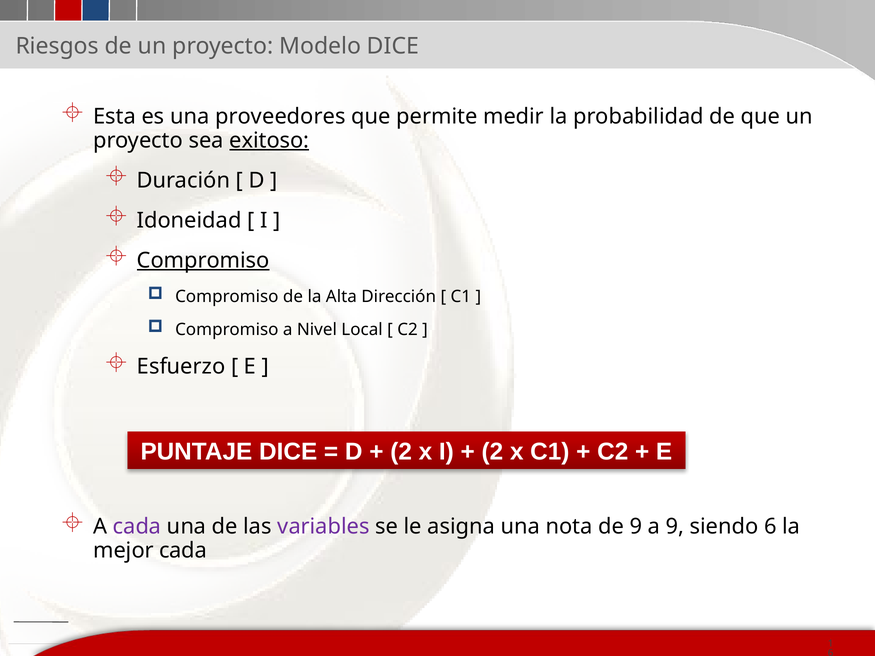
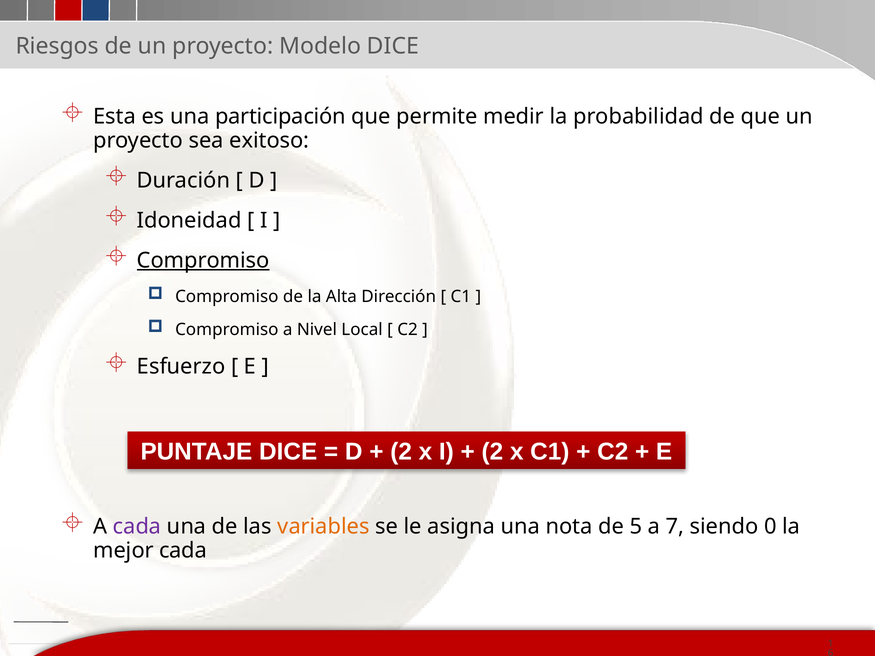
proveedores: proveedores -> participación (280, 117)
exitoso underline: present -> none (269, 140)
variables colour: purple -> orange (324, 527)
de 9: 9 -> 5 (636, 527)
a 9: 9 -> 7 (675, 527)
siendo 6: 6 -> 0 (770, 527)
